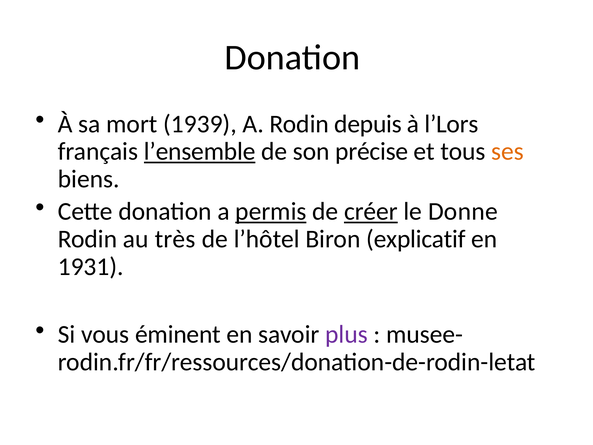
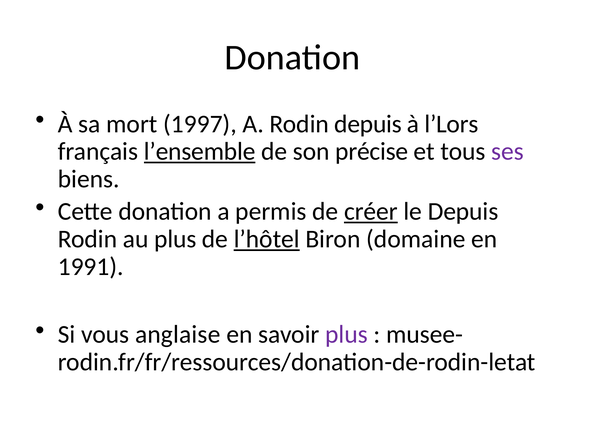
1939: 1939 -> 1997 (200, 124)
ses colour: orange -> purple (508, 151)
permis underline: present -> none (271, 211)
le Donne: Donne -> Depuis (463, 211)
au très: très -> plus (175, 239)
l’hôtel underline: none -> present (267, 239)
explicatif: explicatif -> domaine (416, 239)
1931: 1931 -> 1991 (91, 267)
éminent: éminent -> anglaise (178, 334)
